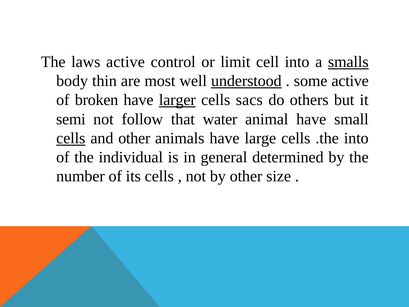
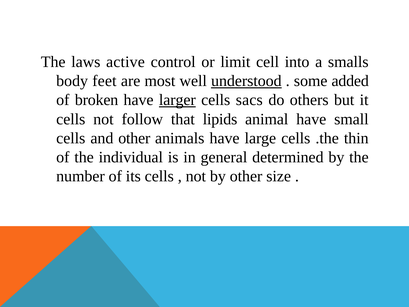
smalls underline: present -> none (348, 62)
thin: thin -> feet (104, 81)
some active: active -> added (350, 81)
semi: semi -> cells (71, 119)
water: water -> lipids (220, 119)
cells underline: present -> none (71, 138)
.the into: into -> thin (356, 138)
